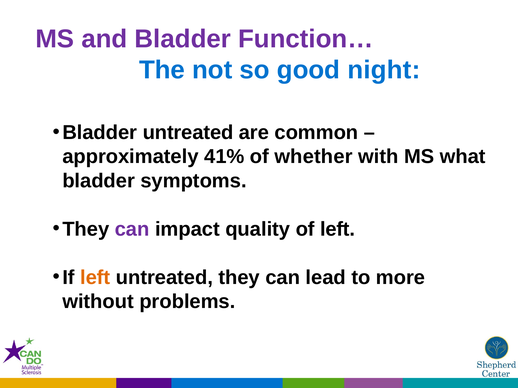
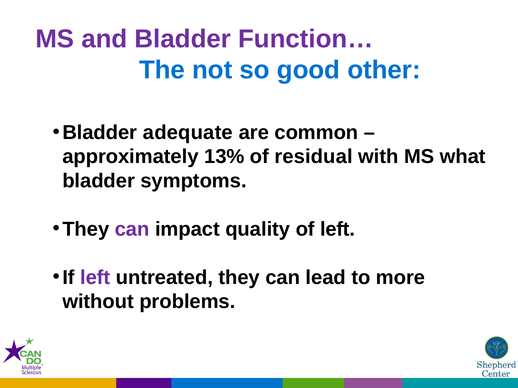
night: night -> other (384, 70)
Bladder untreated: untreated -> adequate (188, 133)
41%: 41% -> 13% (224, 157)
whether: whether -> residual (314, 157)
left colour: orange -> purple (95, 278)
